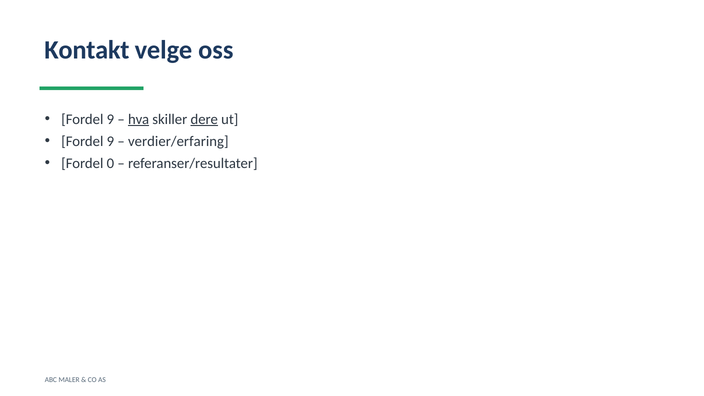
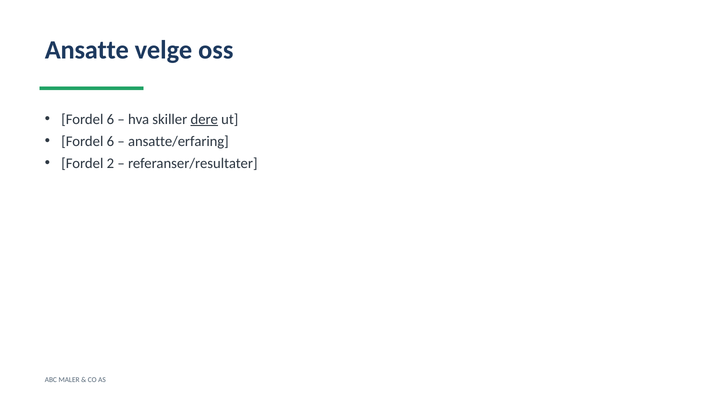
Kontakt: Kontakt -> Ansatte (87, 50)
9: 9 -> 6 (110, 119)
hva underline: present -> none (139, 119)
9: 9 -> 6 (110, 141)
verdier/erfaring: verdier/erfaring -> ansatte/erfaring (178, 141)
0: 0 -> 2 (110, 163)
